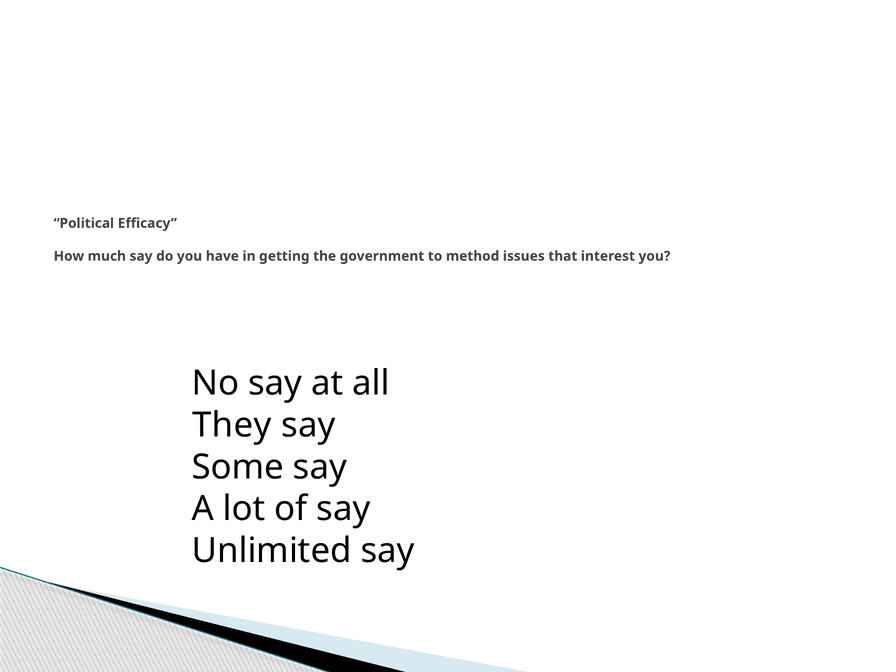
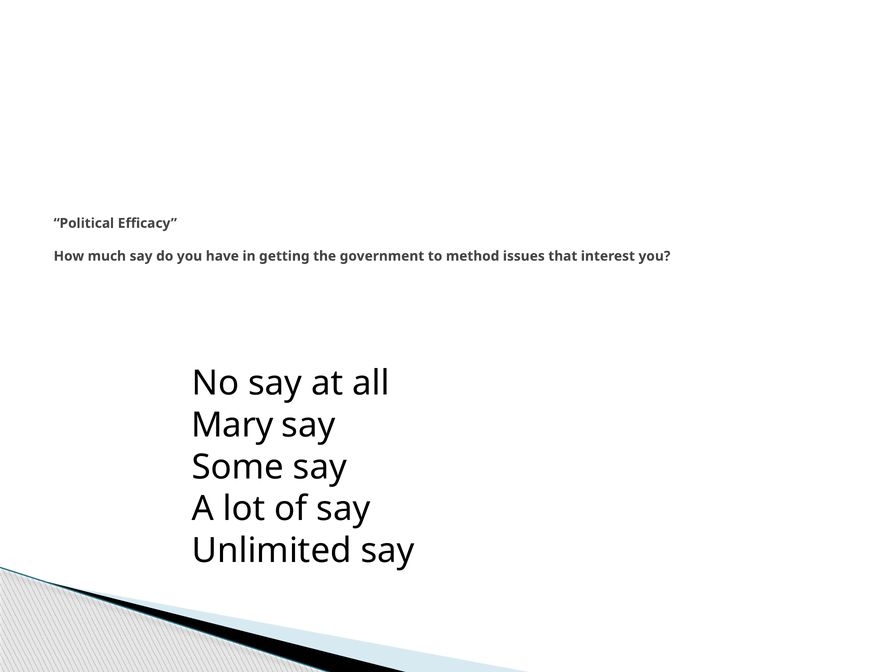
They: They -> Mary (232, 425)
